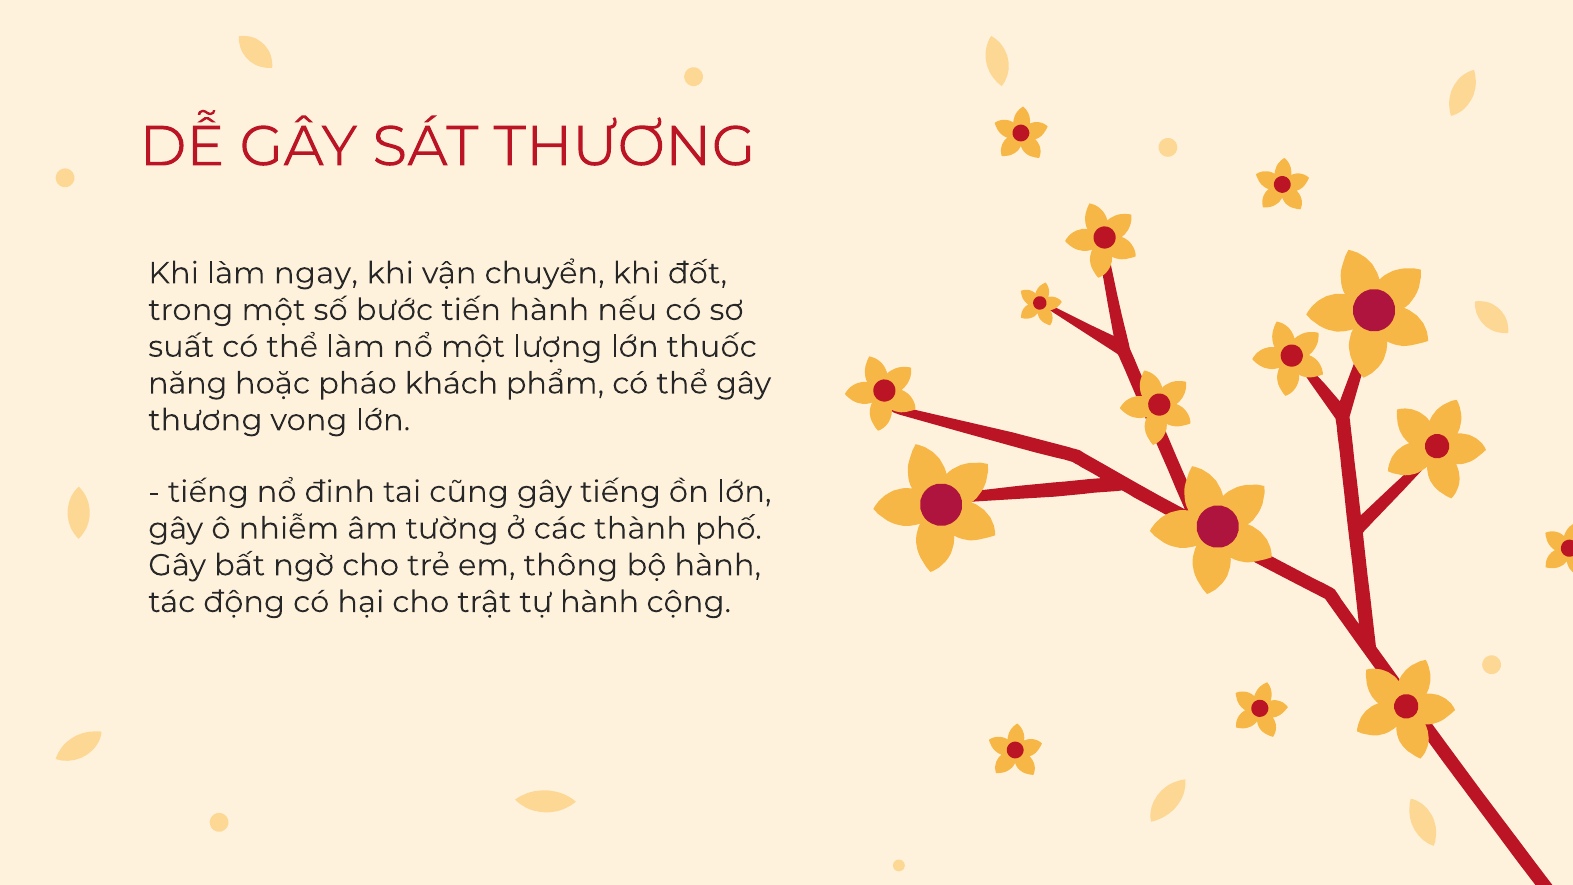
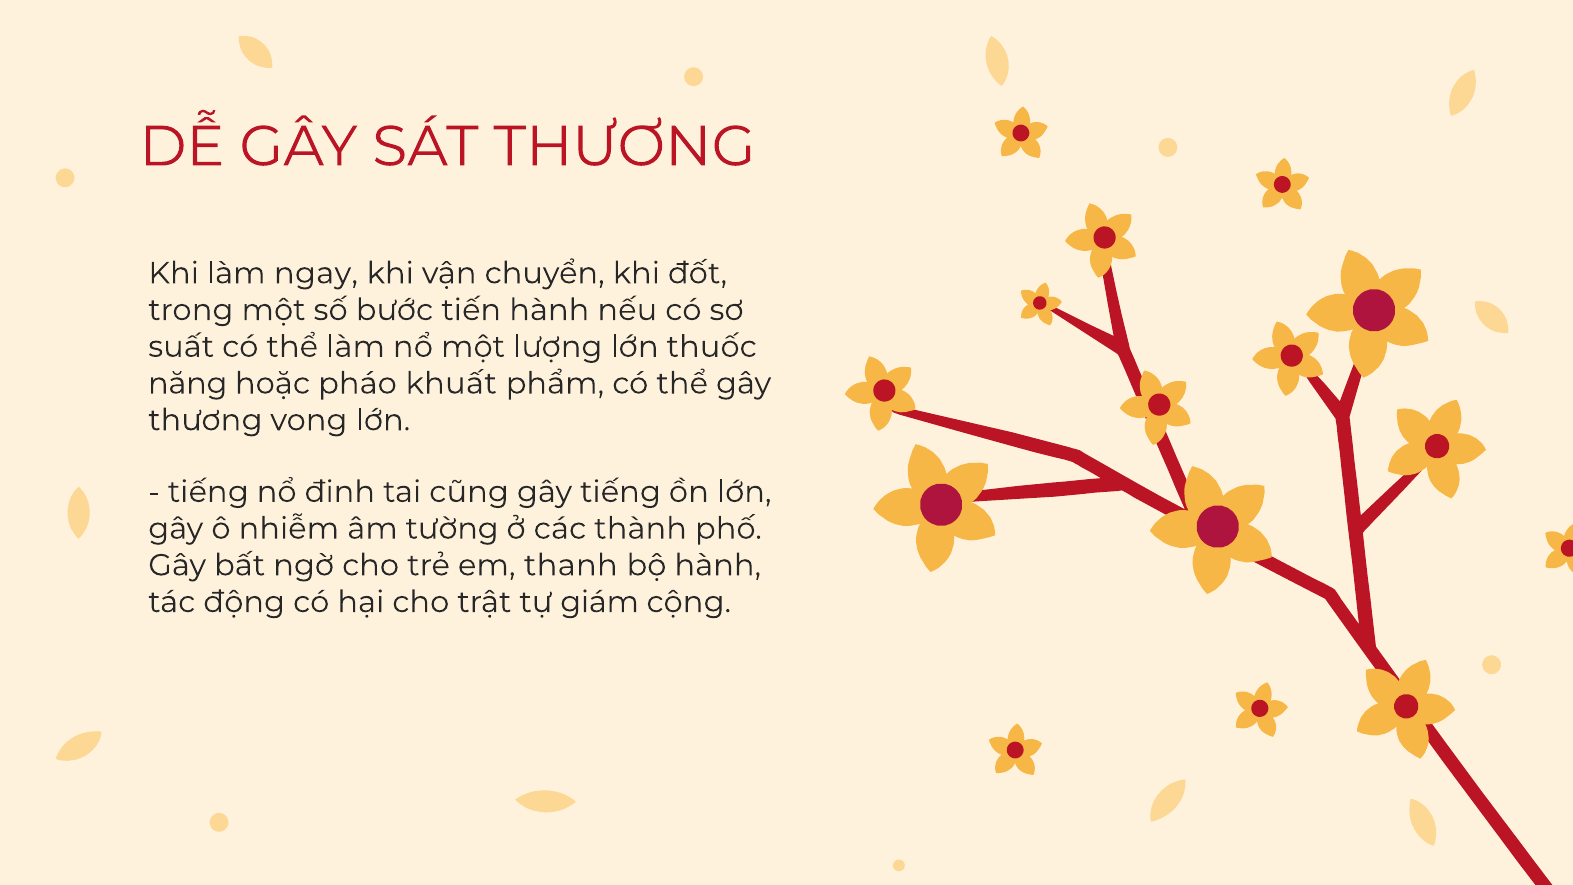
khách: khách -> khuất (451, 383)
thông: thông -> thanh (571, 565)
tự hành: hành -> giám (600, 602)
